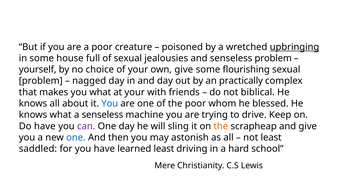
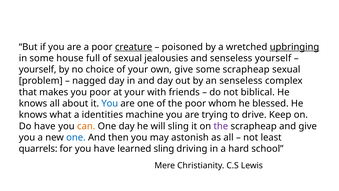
creature underline: none -> present (134, 47)
senseless problem: problem -> yourself (273, 58)
some flourishing: flourishing -> scrapheap (246, 69)
an practically: practically -> senseless (241, 81)
you what: what -> poor (100, 92)
a senseless: senseless -> identities (102, 115)
can colour: purple -> orange (86, 126)
the colour: orange -> purple (221, 126)
saddled: saddled -> quarrels (38, 149)
learned least: least -> sling (164, 149)
